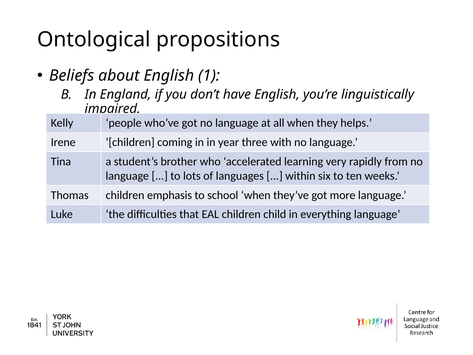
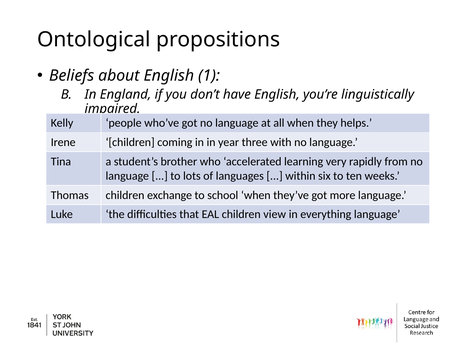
emphasis: emphasis -> exchange (170, 195)
child: child -> view (275, 214)
